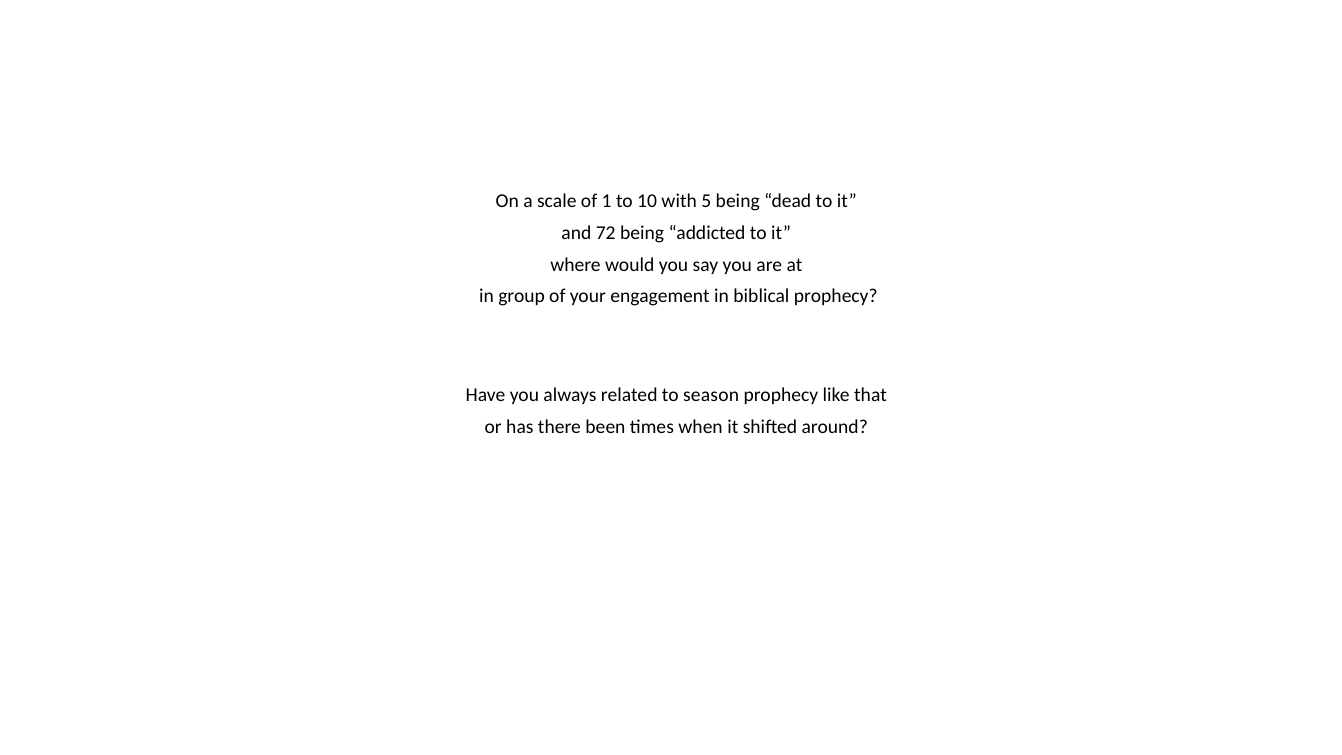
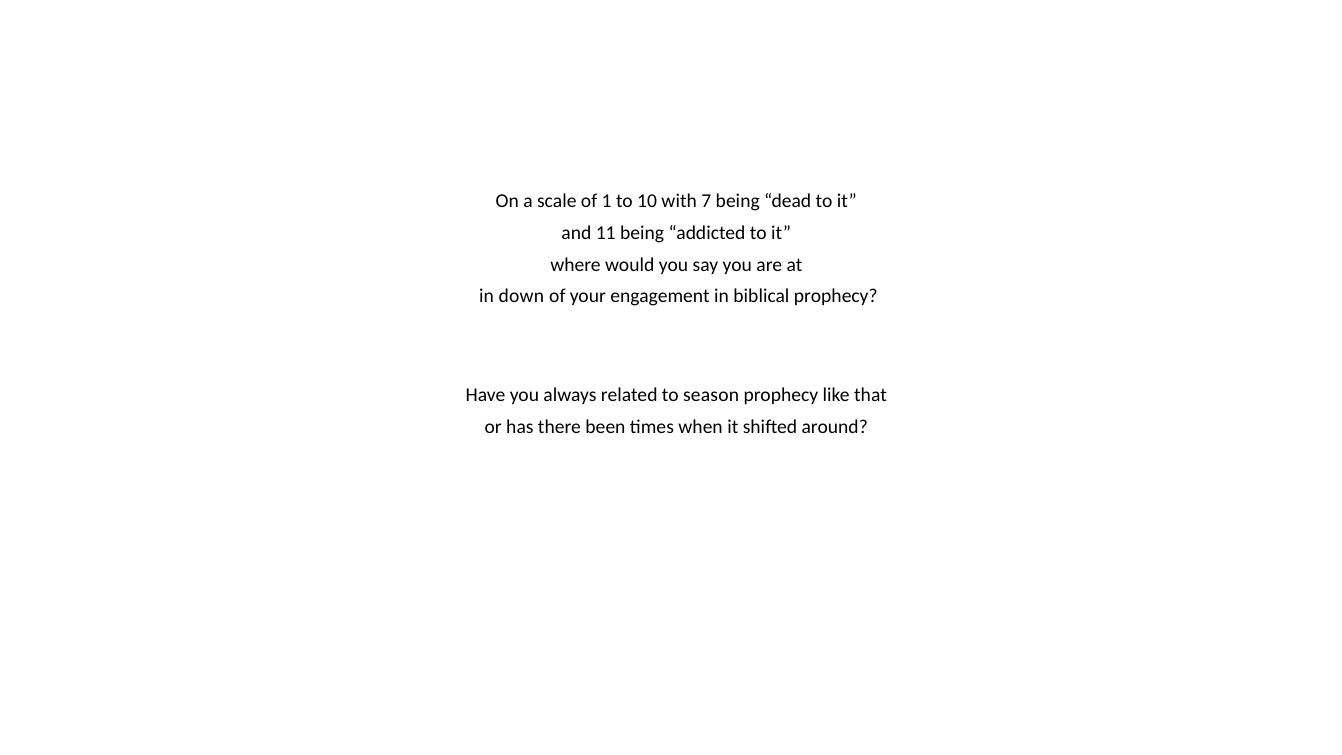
5: 5 -> 7 (706, 201)
72: 72 -> 11 (606, 233)
group: group -> down (521, 296)
